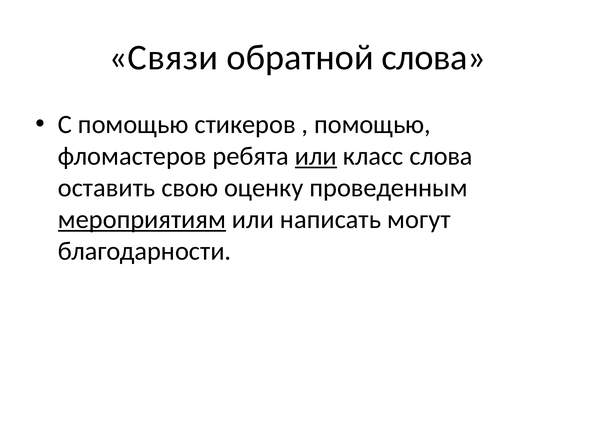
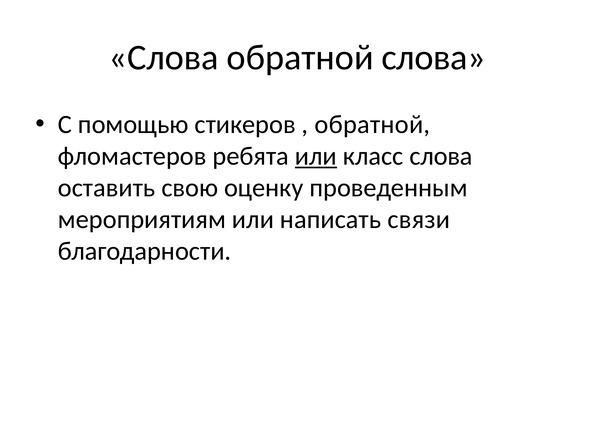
Связи: Связи -> Слова (164, 58)
помощью: помощью -> обратной (372, 125)
мероприятиям underline: present -> none (142, 220)
могут: могут -> связи (419, 220)
